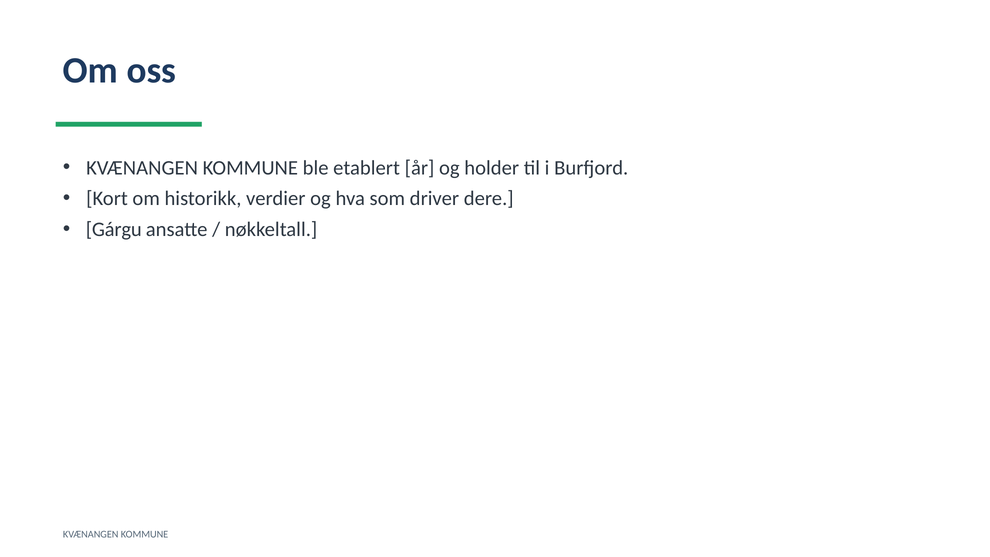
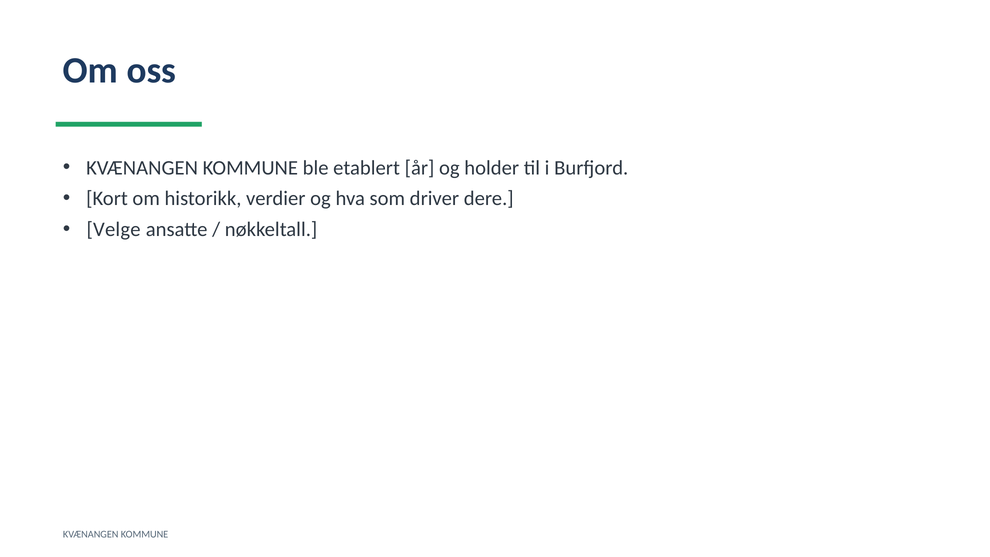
Gárgu: Gárgu -> Velge (114, 230)
